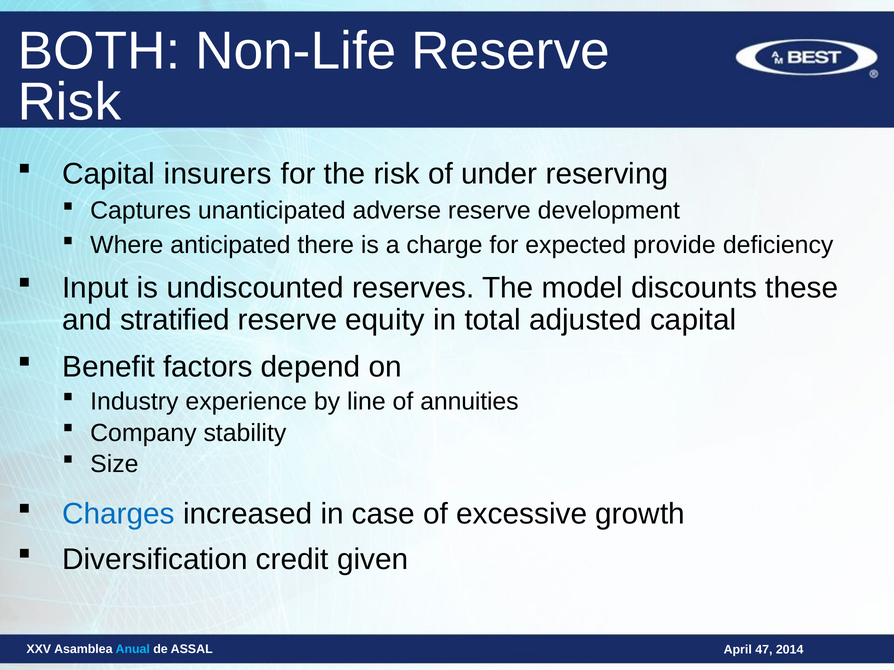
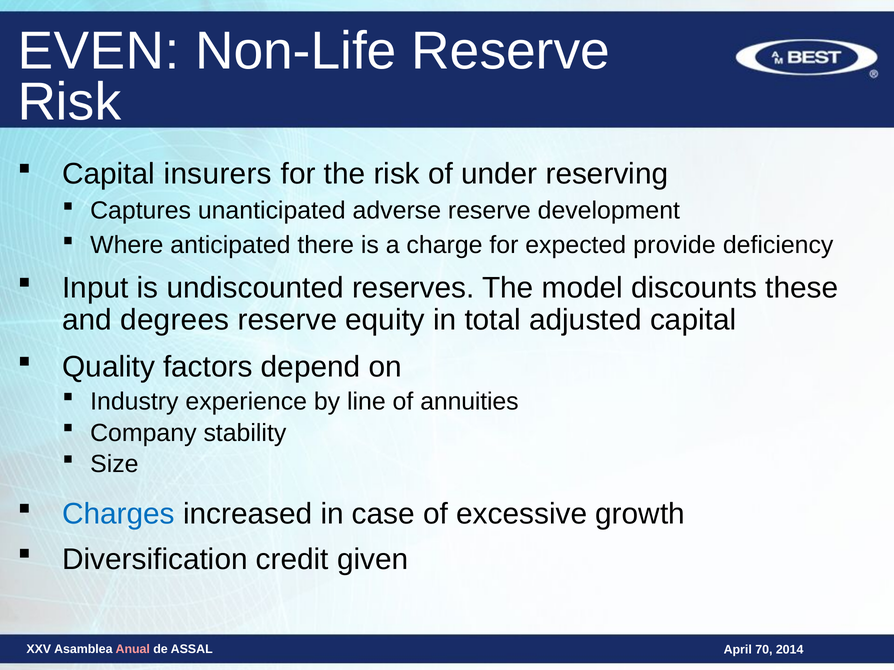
BOTH: BOTH -> EVEN (99, 51)
stratified: stratified -> degrees (175, 320)
Benefit: Benefit -> Quality (109, 367)
Anual colour: light blue -> pink (133, 650)
47: 47 -> 70 (764, 650)
